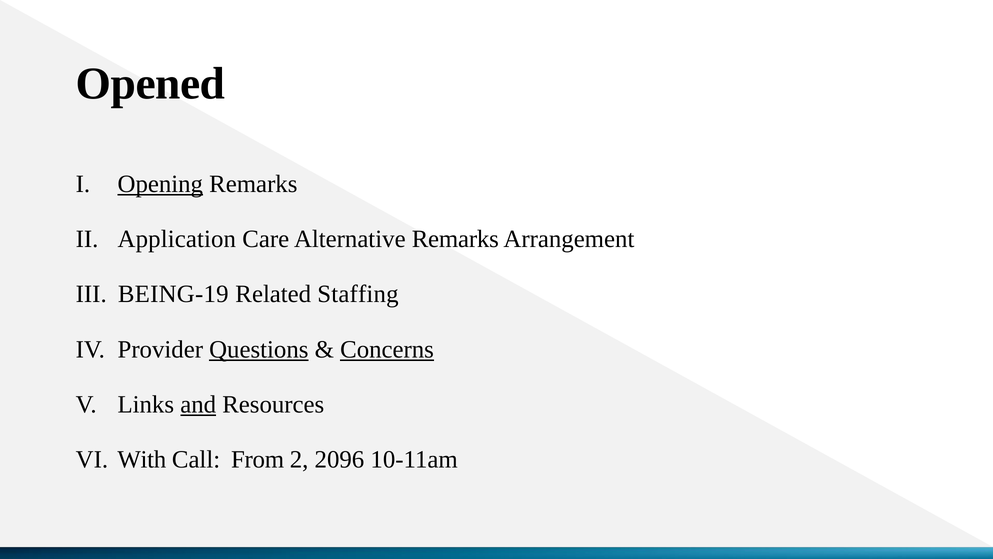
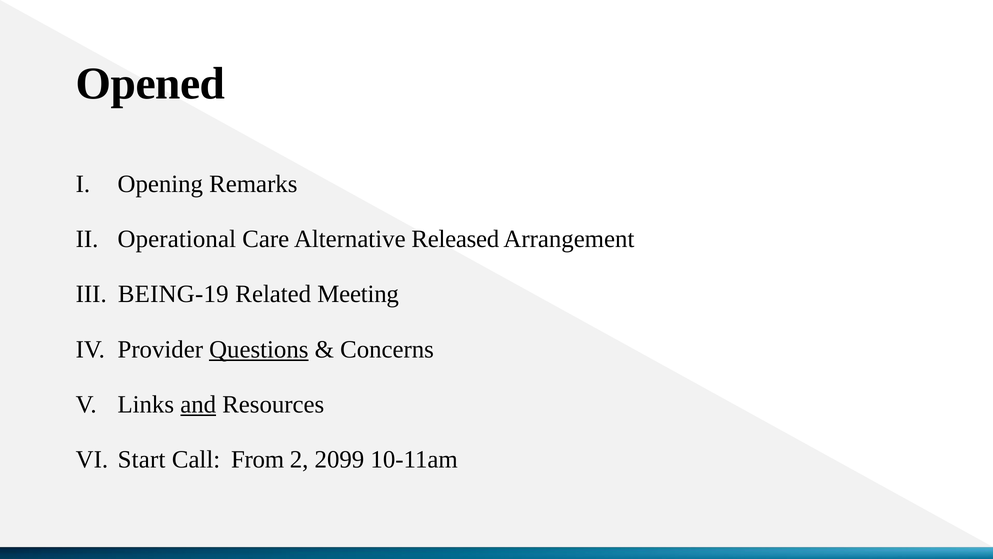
Opening underline: present -> none (160, 184)
Application: Application -> Operational (177, 239)
Alternative Remarks: Remarks -> Released (455, 239)
Staffing: Staffing -> Meeting (358, 294)
Concerns underline: present -> none (387, 349)
With: With -> Start (142, 459)
2096: 2096 -> 2099 (339, 459)
